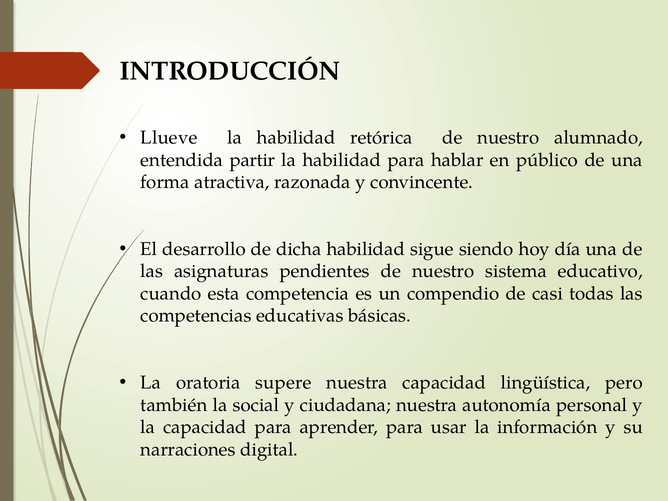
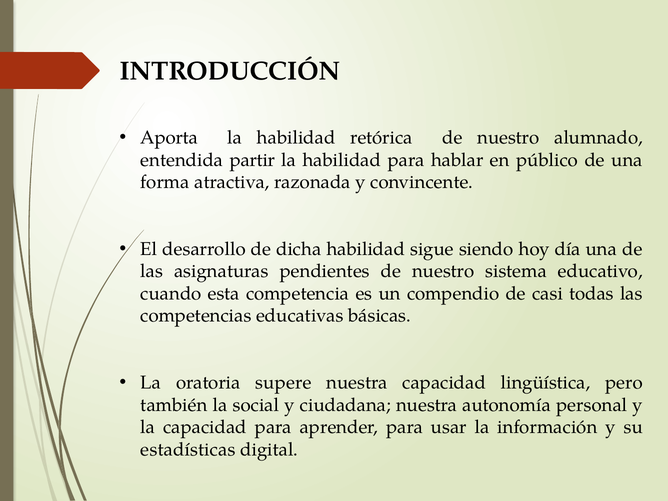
Llueve: Llueve -> Aporta (169, 138)
narraciones: narraciones -> estadísticas (188, 449)
